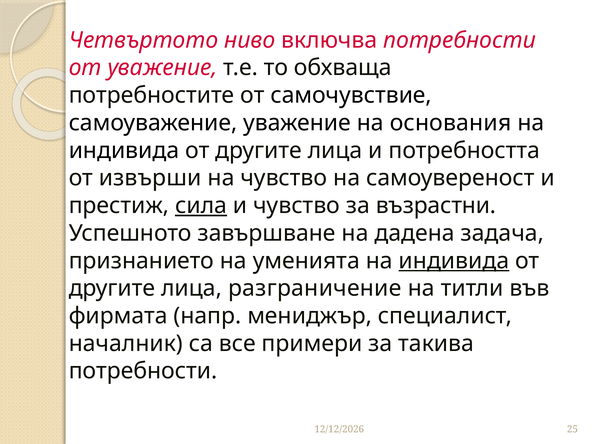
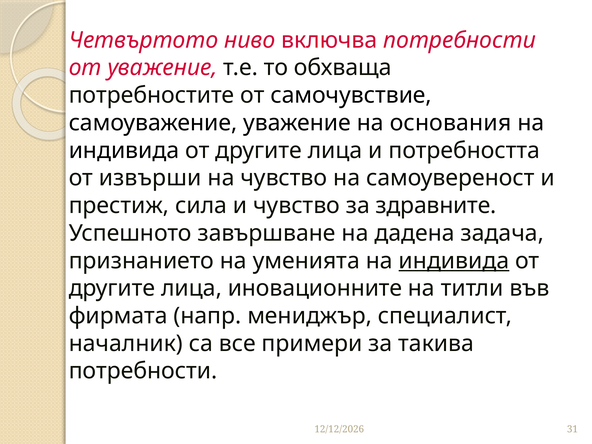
сила underline: present -> none (201, 206)
възрастни: възрастни -> здравните (436, 206)
разграничение: разграничение -> иновационните (315, 288)
25: 25 -> 31 (572, 429)
